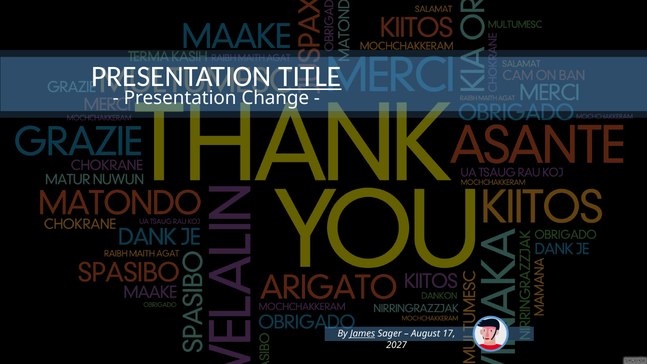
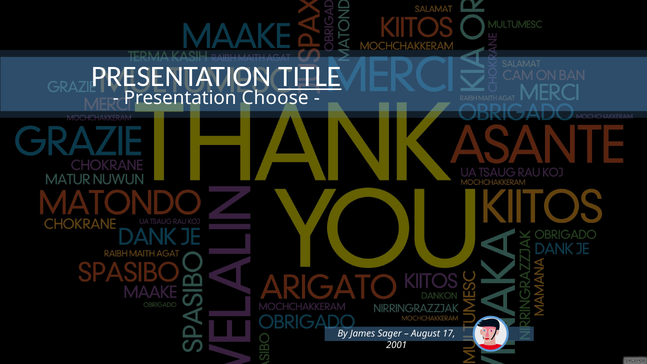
Change: Change -> Choose (275, 98)
James underline: present -> none (363, 334)
2027: 2027 -> 2001 (397, 345)
